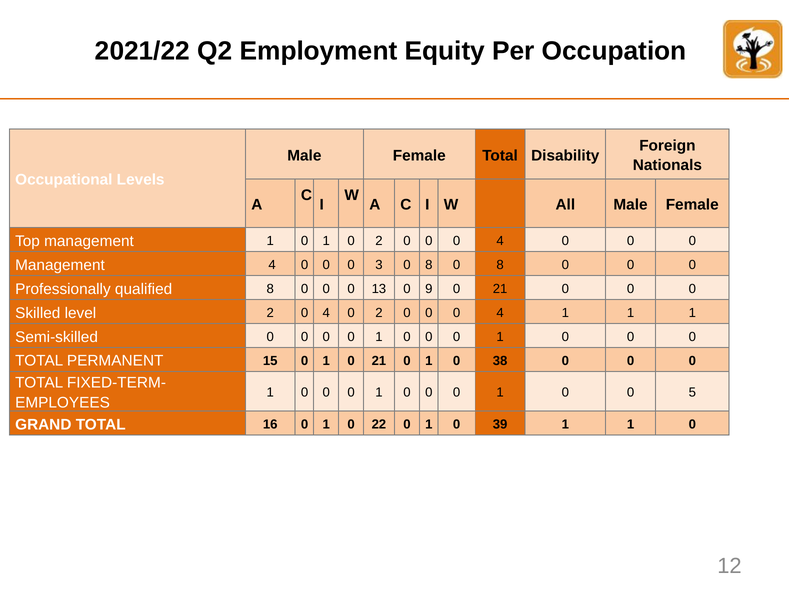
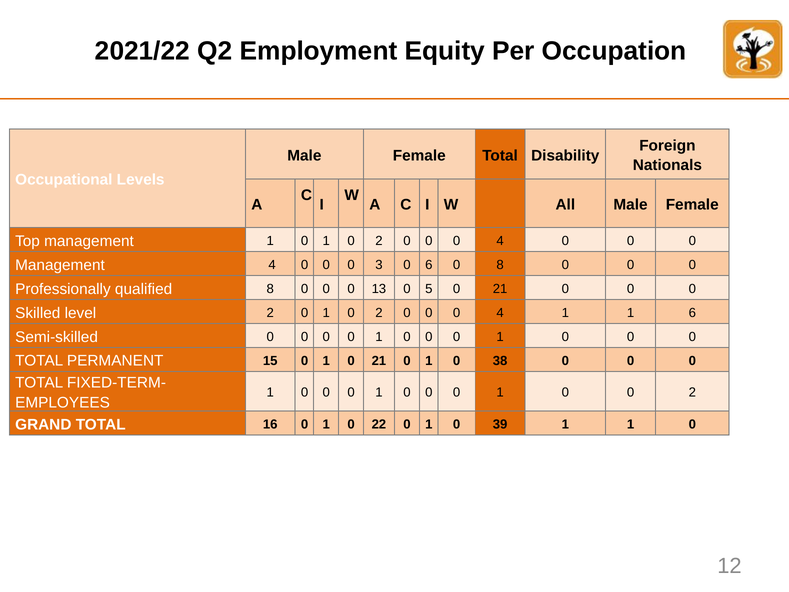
3 0 8: 8 -> 6 (429, 265)
9: 9 -> 5 (429, 289)
2 0 4: 4 -> 1 (326, 313)
1 1 1: 1 -> 6 (692, 313)
0 0 5: 5 -> 2 (692, 392)
